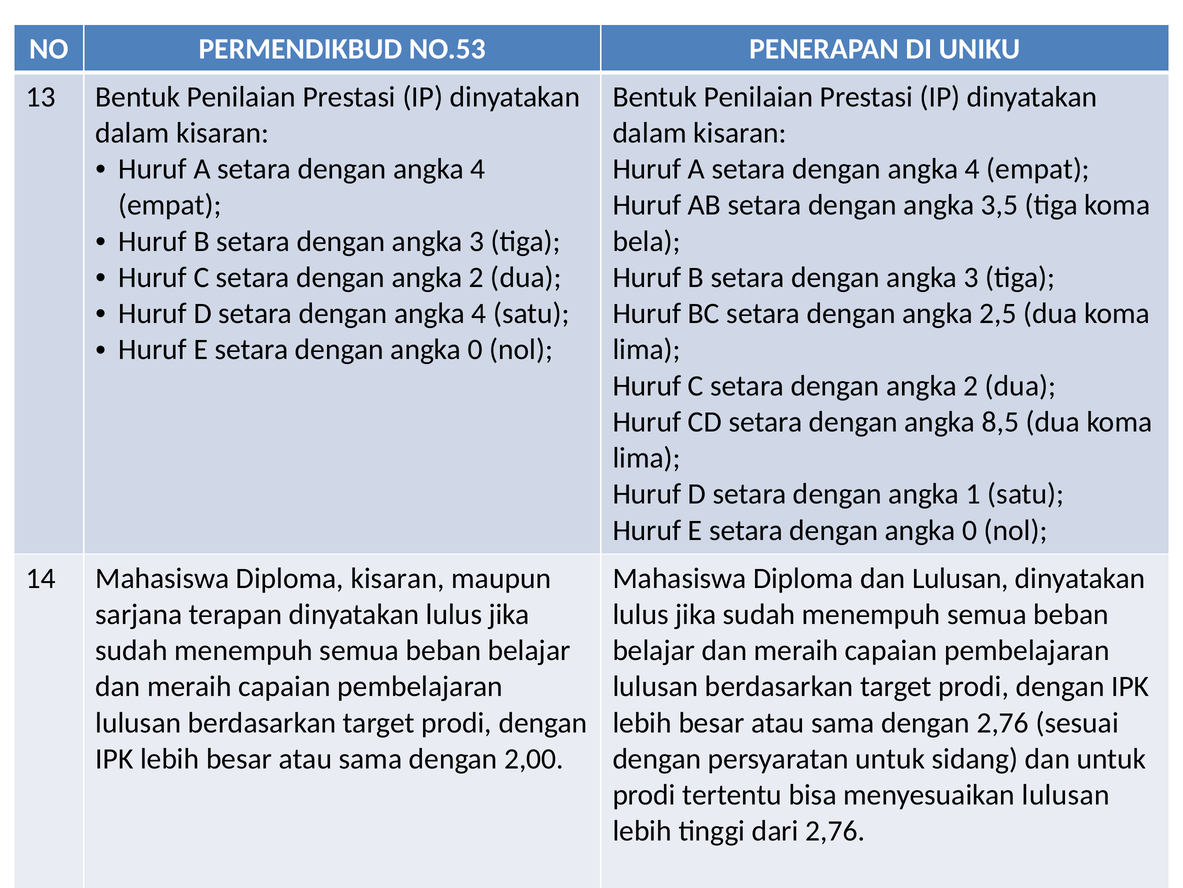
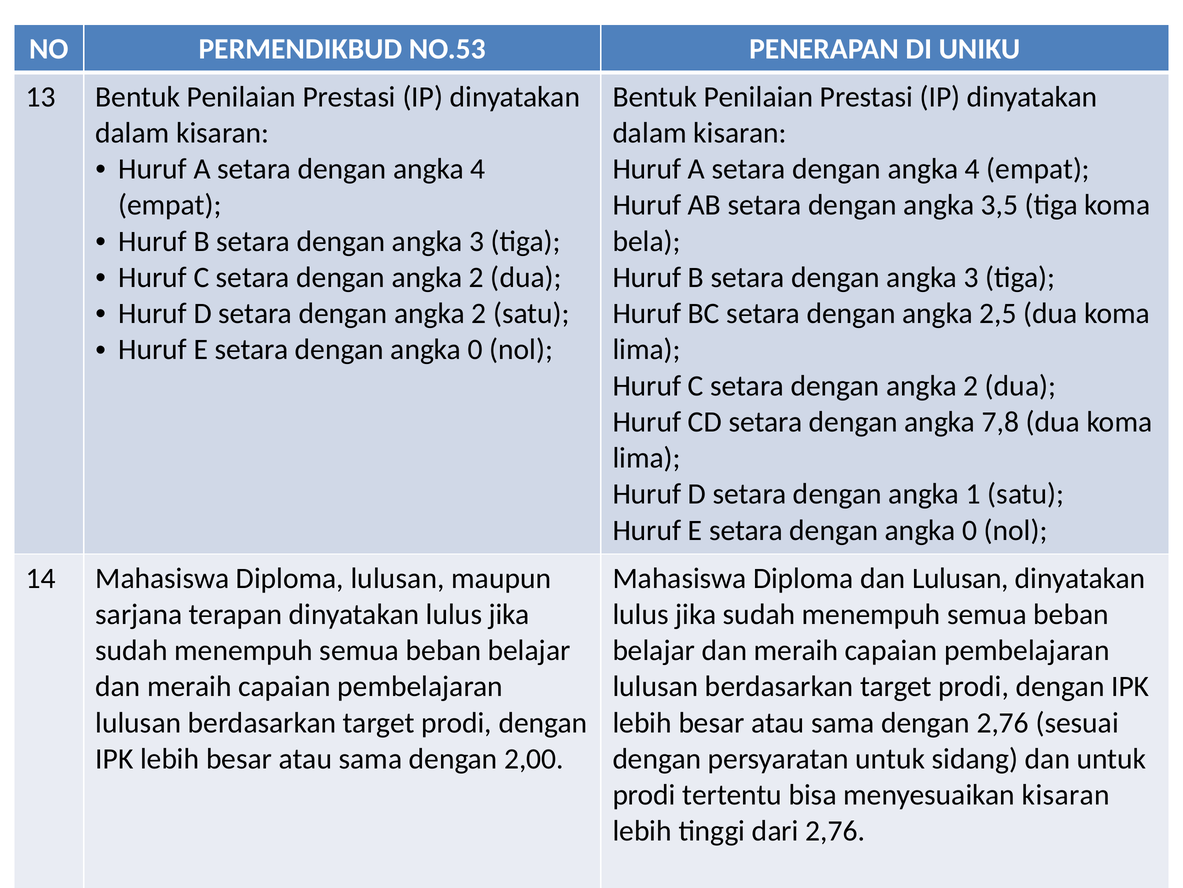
4: 4 -> 2 (479, 313)
8,5: 8,5 -> 7,8 (1000, 422)
Diploma kisaran: kisaran -> lulusan (398, 578)
menyesuaikan lulusan: lulusan -> kisaran (1066, 794)
